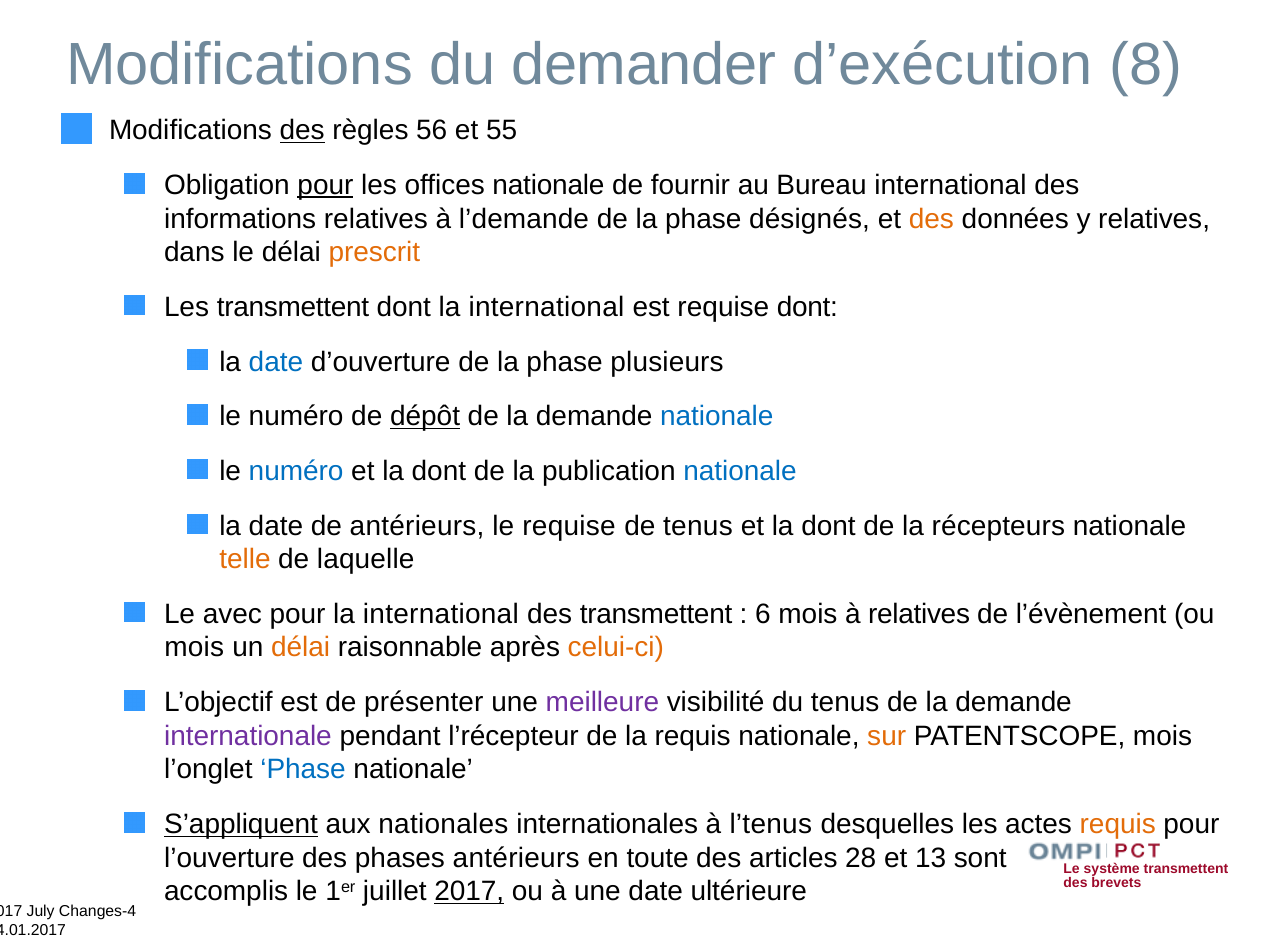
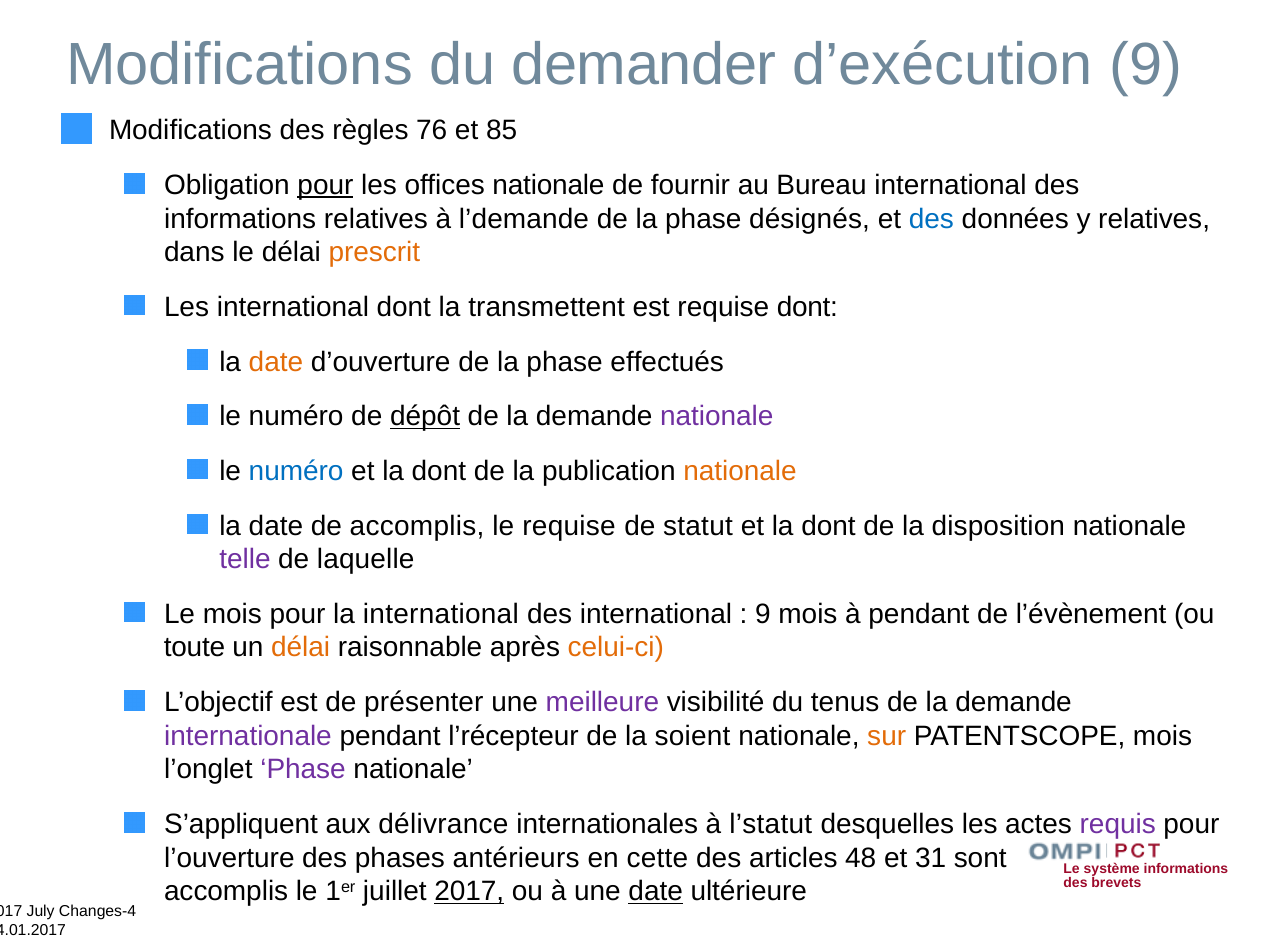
d’exécution 8: 8 -> 9 (1146, 65)
des underline: present -> none (302, 131)
56: 56 -> 76 (432, 131)
55: 55 -> 85 (502, 131)
des colour: orange -> blue (931, 219)
Les transmettent: transmettent -> international (293, 307)
dont la international: international -> transmettent (547, 307)
date colour: blue -> orange (276, 362)
plusieurs: plusieurs -> effectués (667, 362)
nationale colour: blue -> purple (717, 416)
nationale colour: blue -> orange (740, 471)
de antérieurs: antérieurs -> accomplis (417, 526)
de tenus: tenus -> statut (698, 526)
récepteurs: récepteurs -> disposition (998, 526)
telle colour: orange -> purple (245, 559)
Le avec: avec -> mois (232, 614)
des transmettent: transmettent -> international (656, 614)
6: 6 -> 9 (763, 614)
à relatives: relatives -> pendant (919, 614)
mois: mois -> toute (195, 648)
la requis: requis -> soient (692, 736)
Phase colour: blue -> purple (303, 769)
S’appliquent underline: present -> none (241, 824)
nationales: nationales -> délivrance (443, 824)
l’tenus: l’tenus -> l’statut (771, 824)
requis colour: orange -> purple (1118, 824)
toute: toute -> cette (657, 858)
28: 28 -> 48 (861, 858)
13: 13 -> 31 (931, 858)
transmettent: transmettent -> informations (1186, 868)
date underline: none -> present (656, 891)
